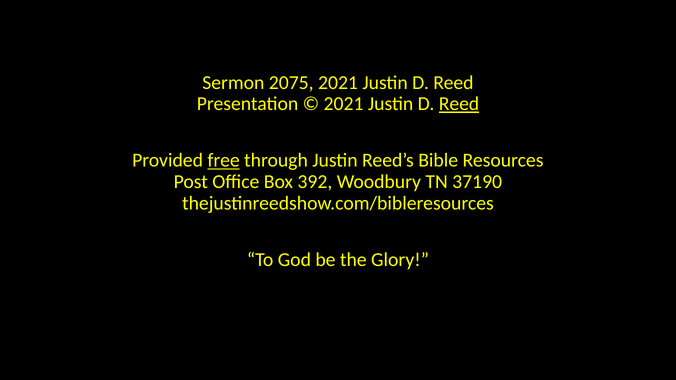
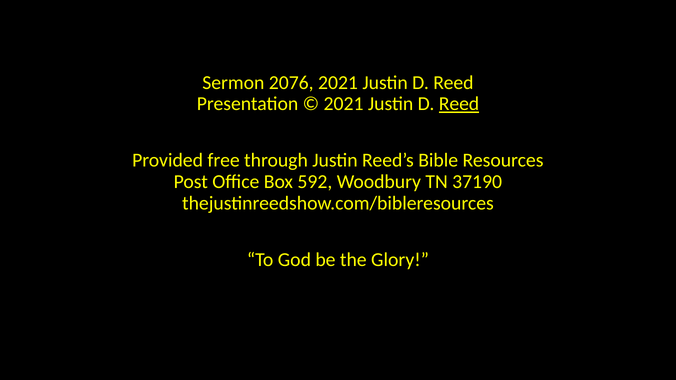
2075: 2075 -> 2076 (291, 83)
free underline: present -> none (224, 161)
392: 392 -> 592 (315, 182)
